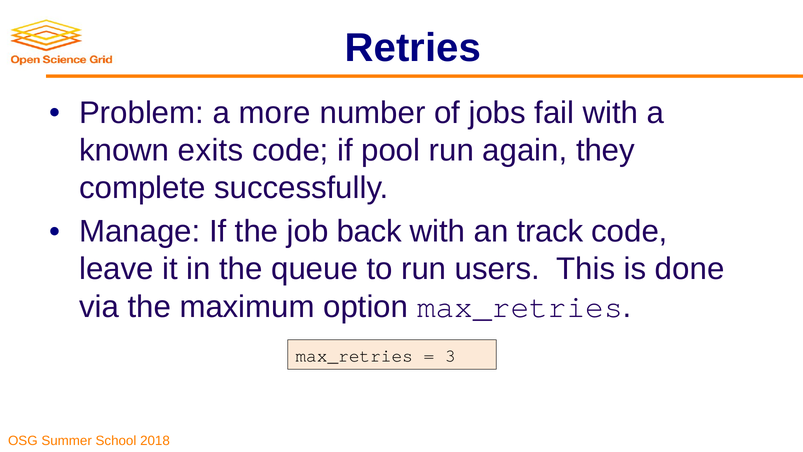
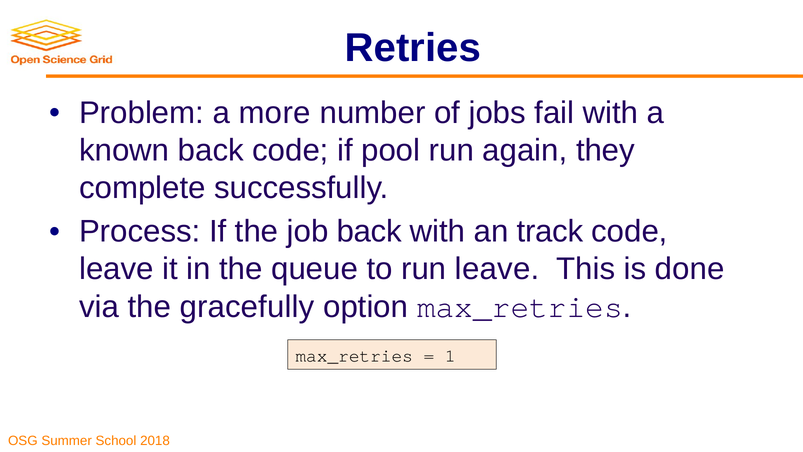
known exits: exits -> back (211, 150)
Manage: Manage -> Process (140, 232)
run users: users -> leave (497, 269)
maximum: maximum -> gracefully (247, 306)
3: 3 -> 1 (450, 356)
